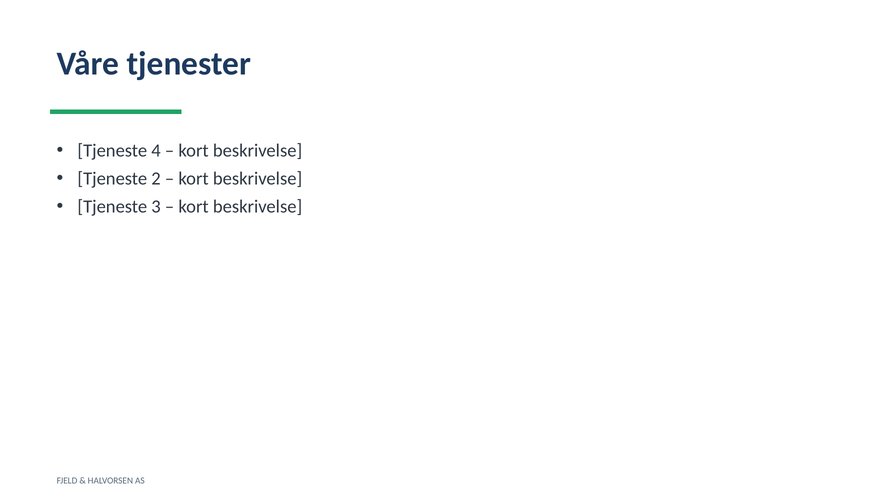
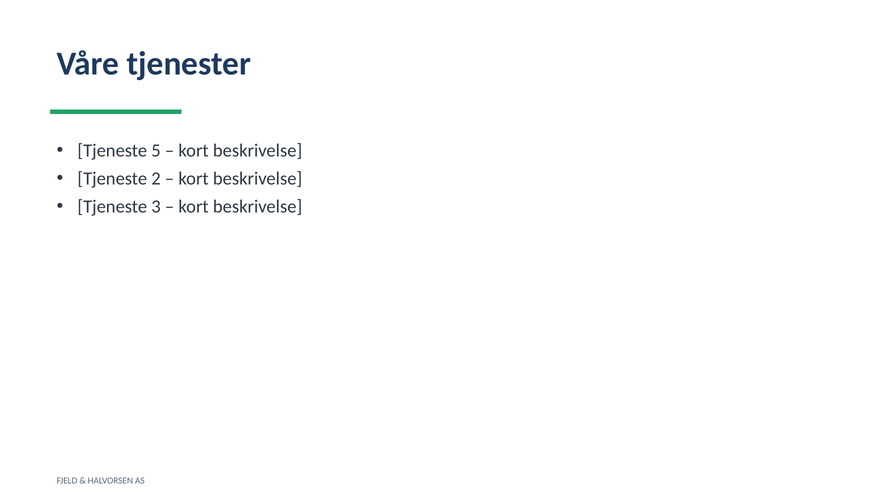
4: 4 -> 5 (156, 151)
